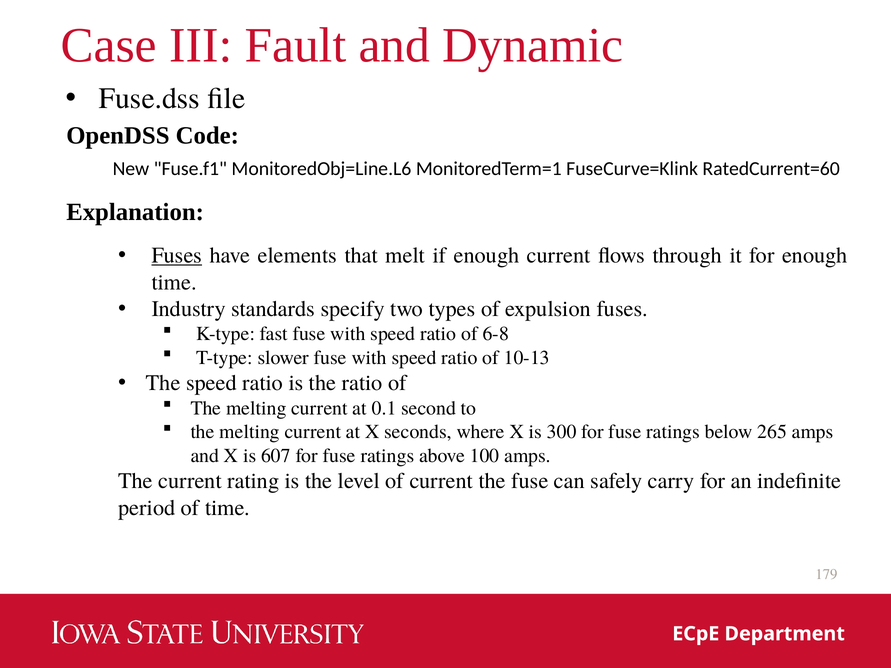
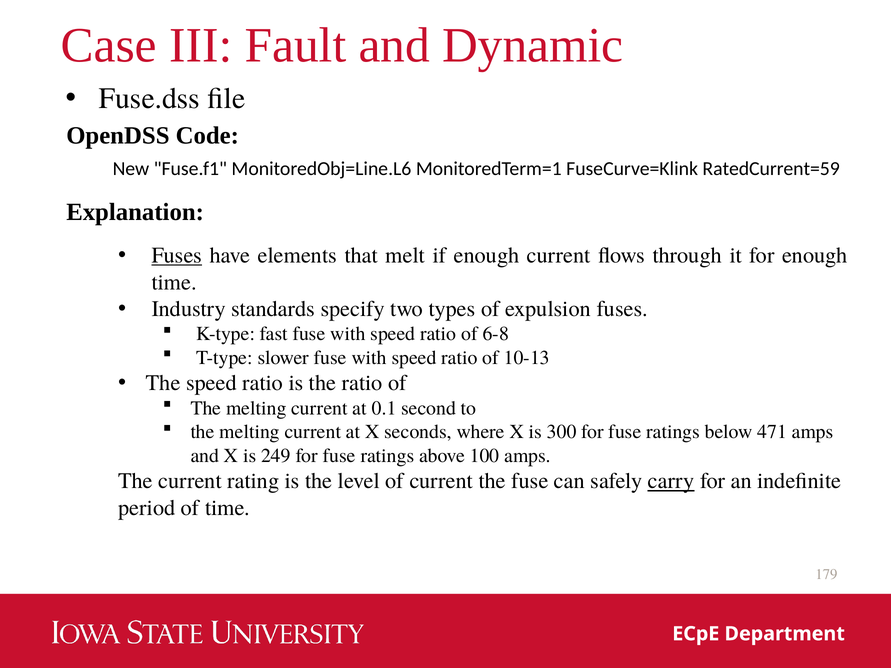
RatedCurrent=60: RatedCurrent=60 -> RatedCurrent=59 (771, 169)
265: 265 -> 471 (772, 432)
607: 607 -> 249 (276, 456)
carry underline: none -> present (671, 481)
